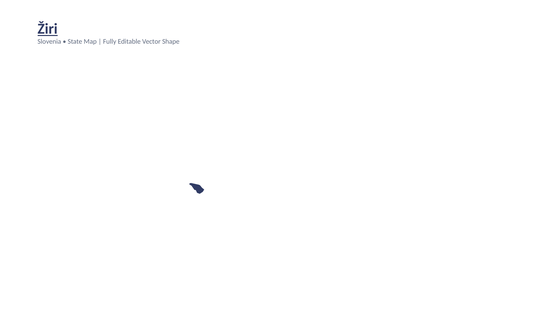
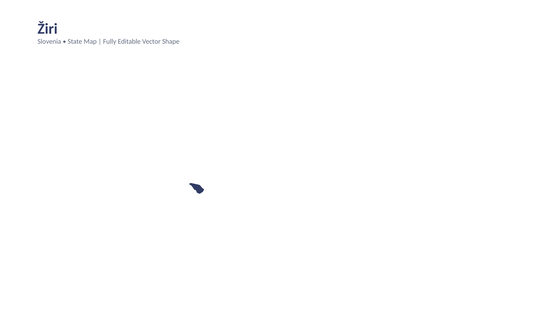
Žiri underline: present -> none (48, 29)
